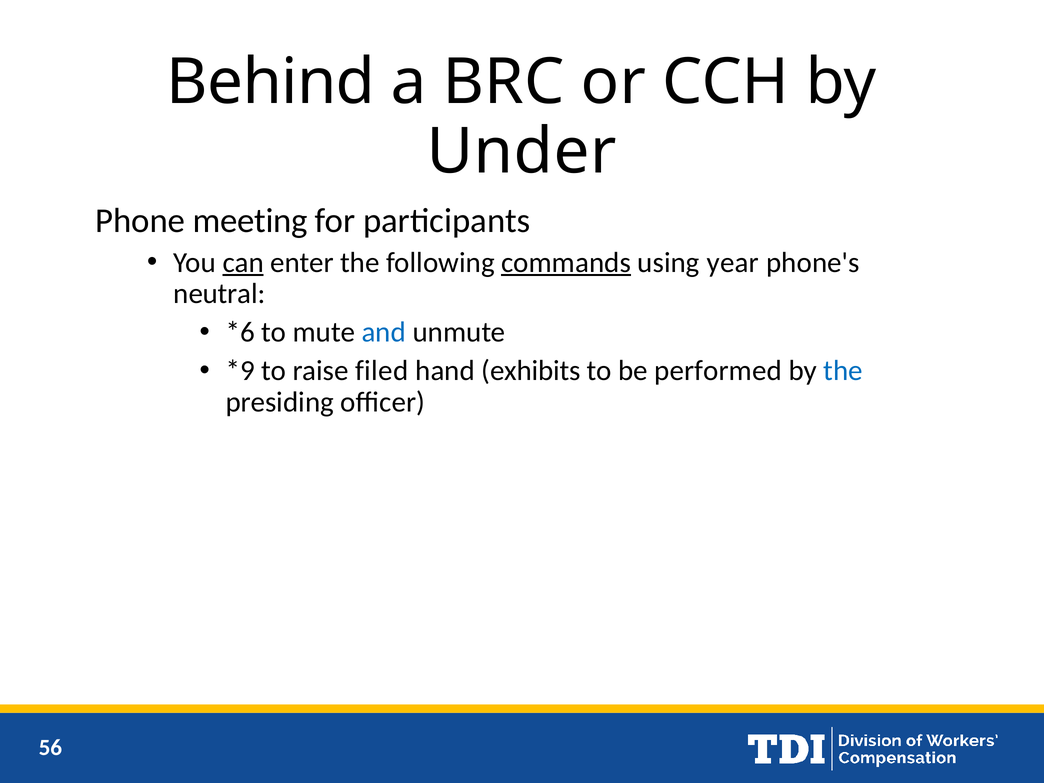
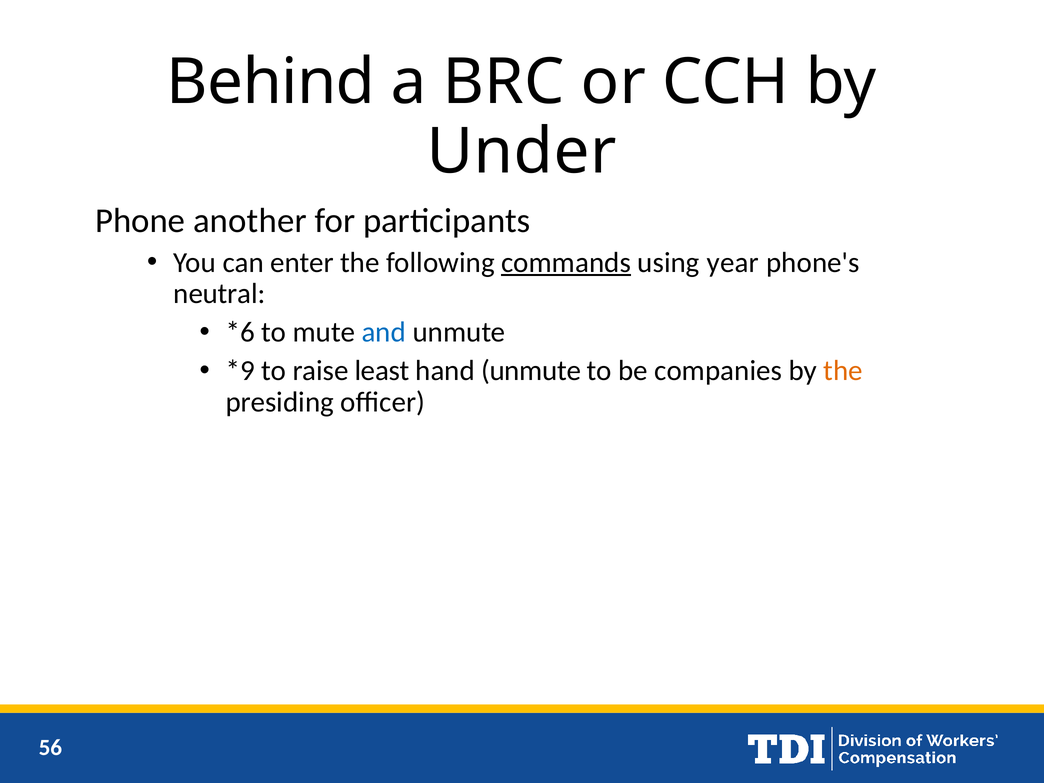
meeting: meeting -> another (250, 221)
can underline: present -> none (243, 262)
filed: filed -> least (382, 371)
hand exhibits: exhibits -> unmute (531, 371)
performed: performed -> companies (718, 371)
the colour: blue -> orange (843, 371)
